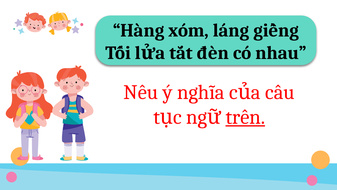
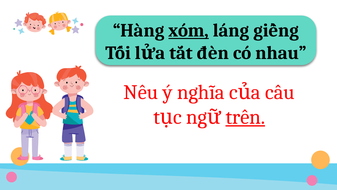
xóm underline: none -> present (189, 30)
